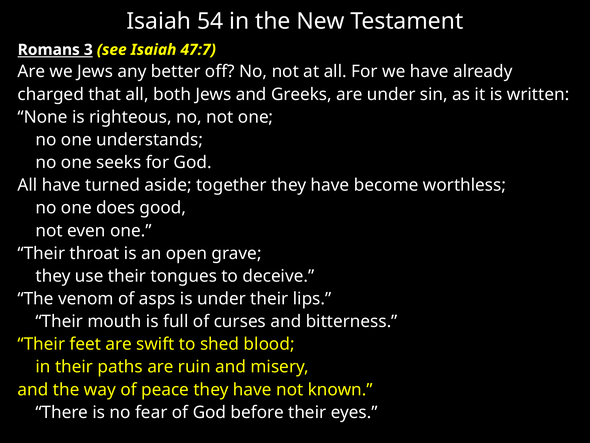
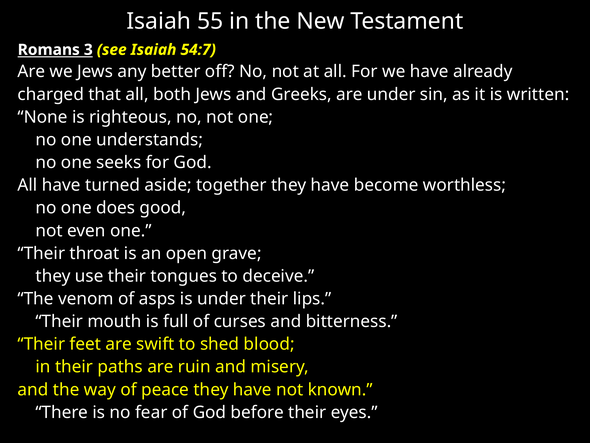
54: 54 -> 55 (210, 21)
47:7: 47:7 -> 54:7 (198, 50)
